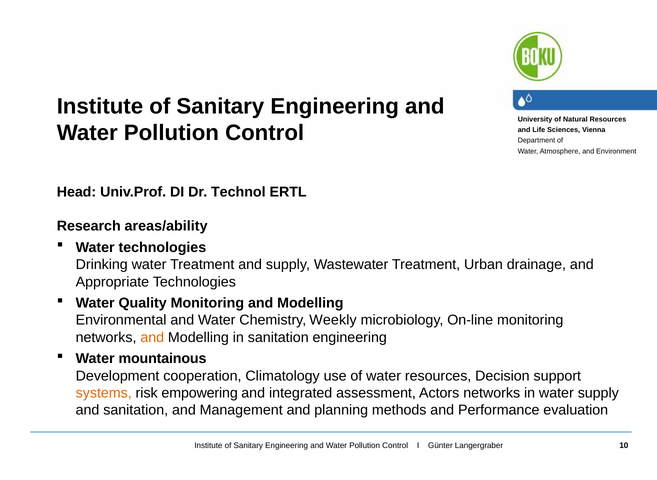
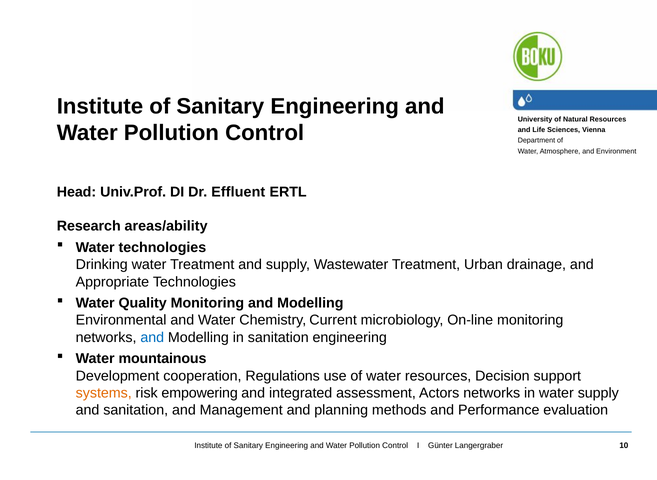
Technol: Technol -> Effluent (238, 192)
Weekly: Weekly -> Current (333, 320)
and colour: orange -> blue (152, 337)
Climatology: Climatology -> Regulations (283, 376)
